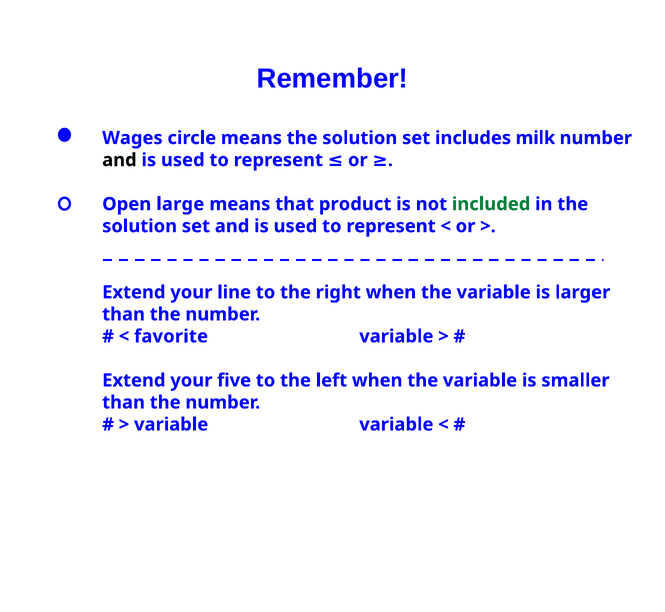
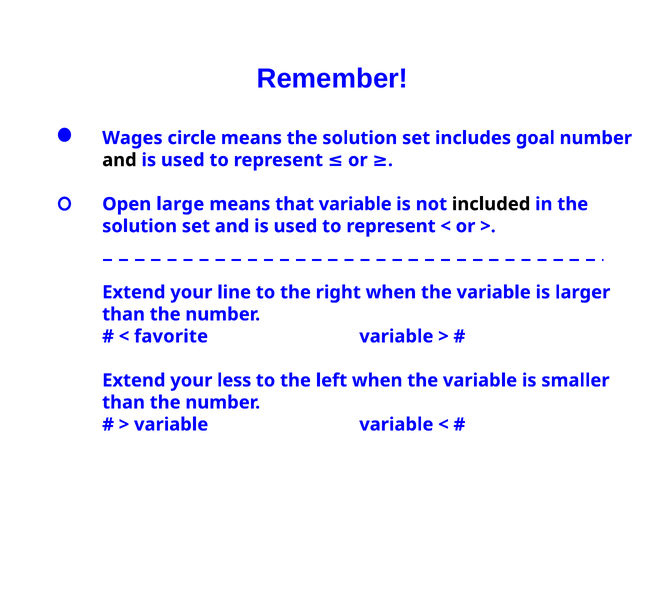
milk: milk -> goal (535, 138)
that product: product -> variable (355, 204)
included colour: green -> black (491, 204)
five: five -> less (234, 380)
